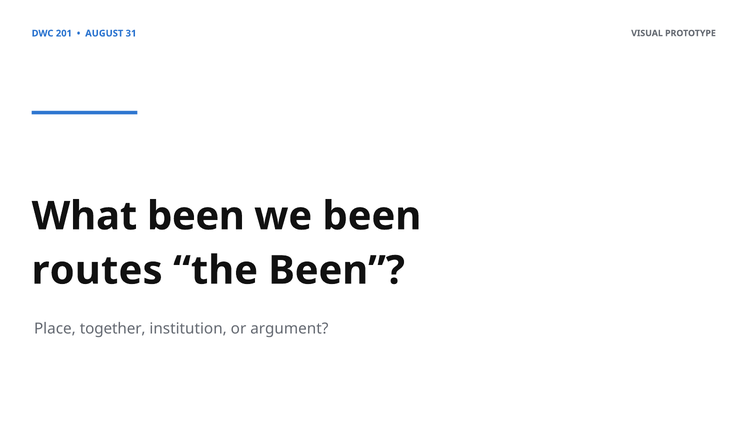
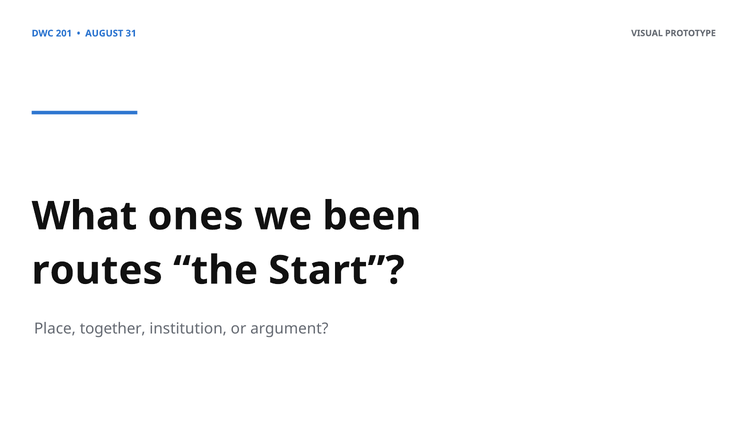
What been: been -> ones (196, 216)
the Been: Been -> Start (336, 271)
